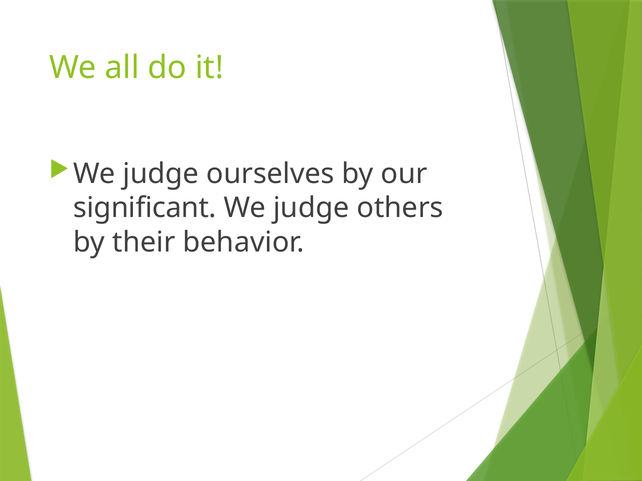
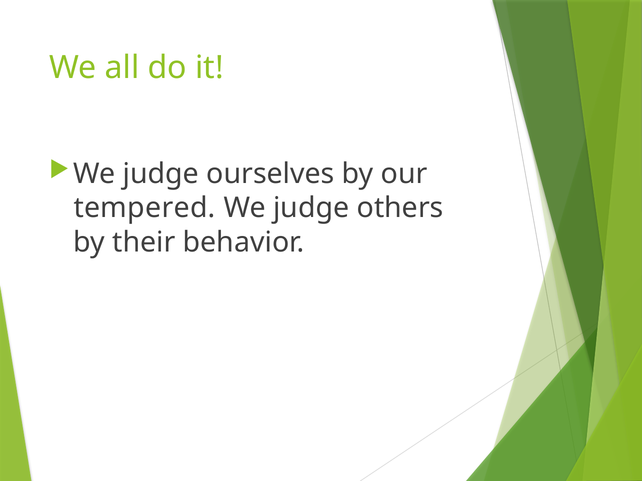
significant: significant -> tempered (145, 208)
